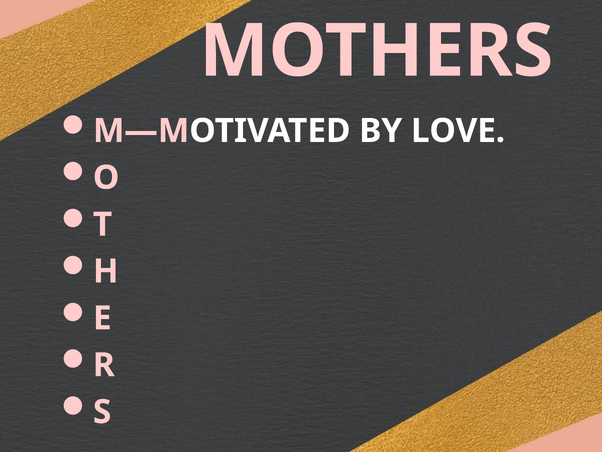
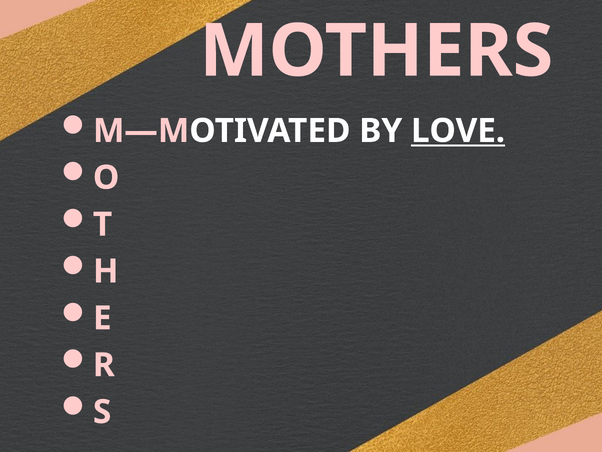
LOVE underline: none -> present (458, 131)
